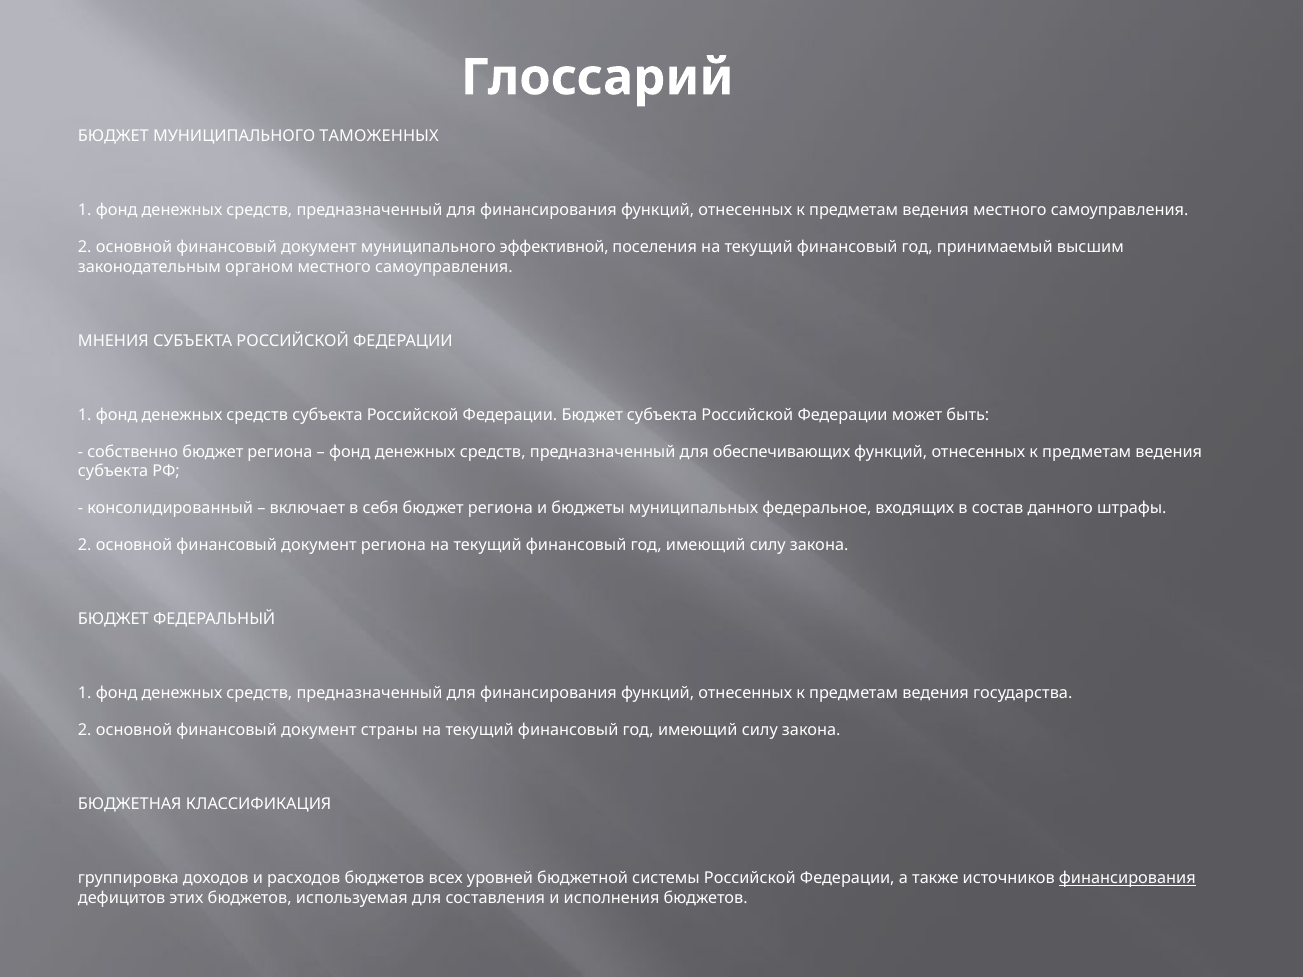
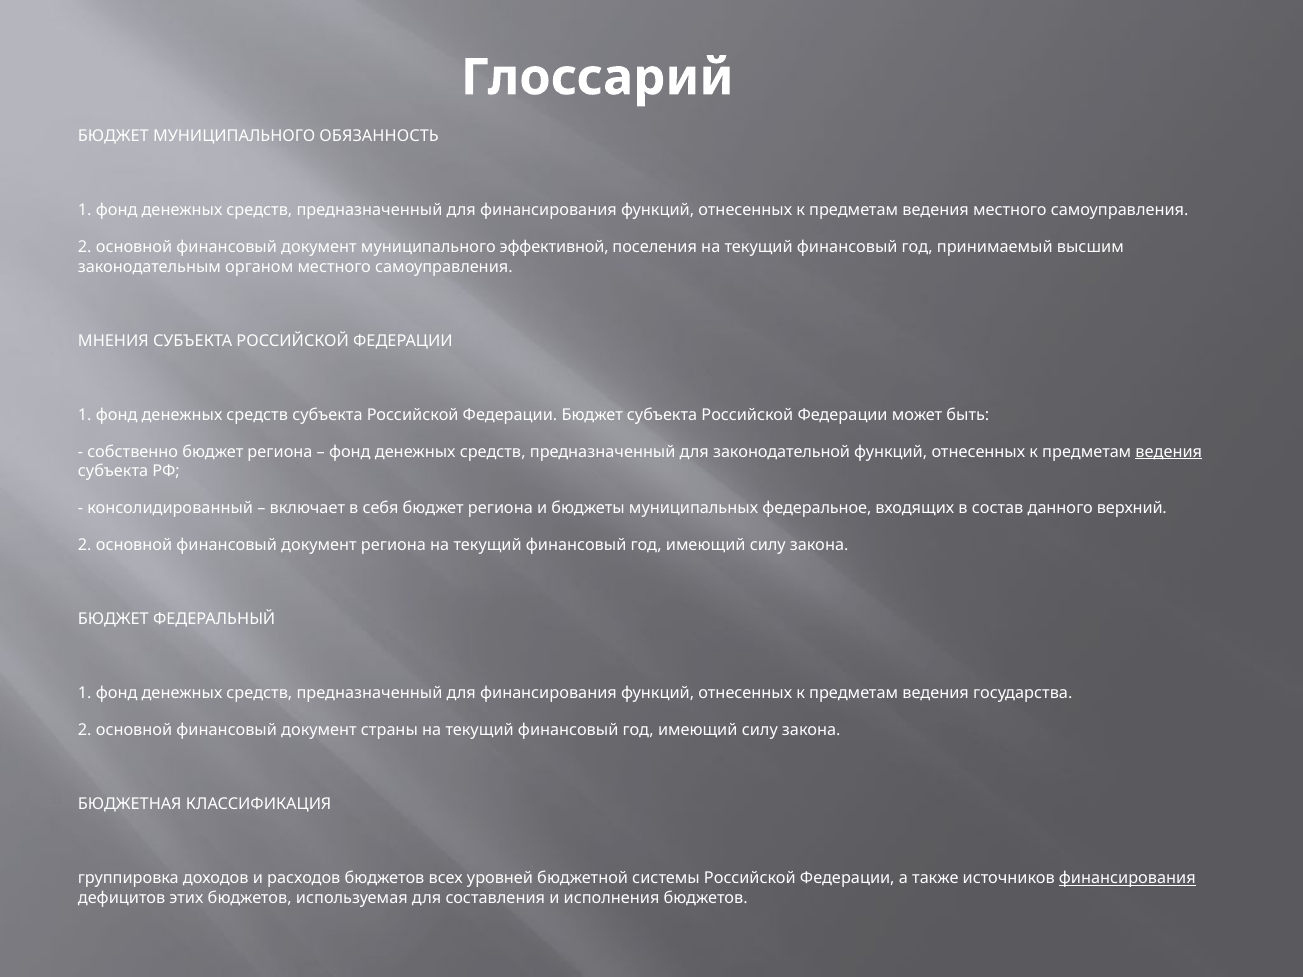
ТАМОЖЕННЫХ: ТАМОЖЕННЫХ -> ОБЯЗАННОСТЬ (379, 137)
обеспечивающих: обеспечивающих -> законодательной (782, 452)
ведения underline: none -> present (1169, 452)
штрафы: штрафы -> верхний (1132, 509)
